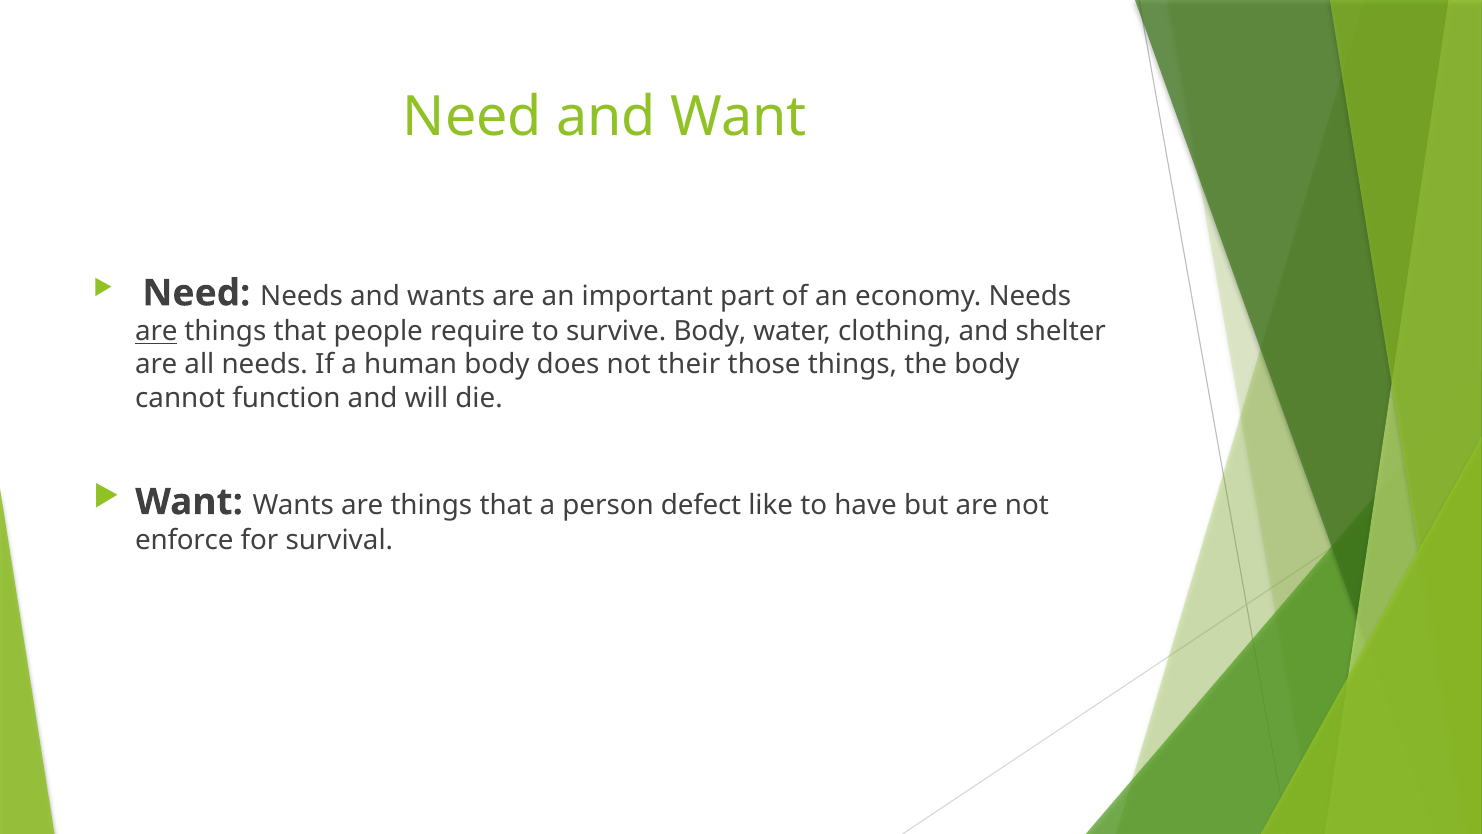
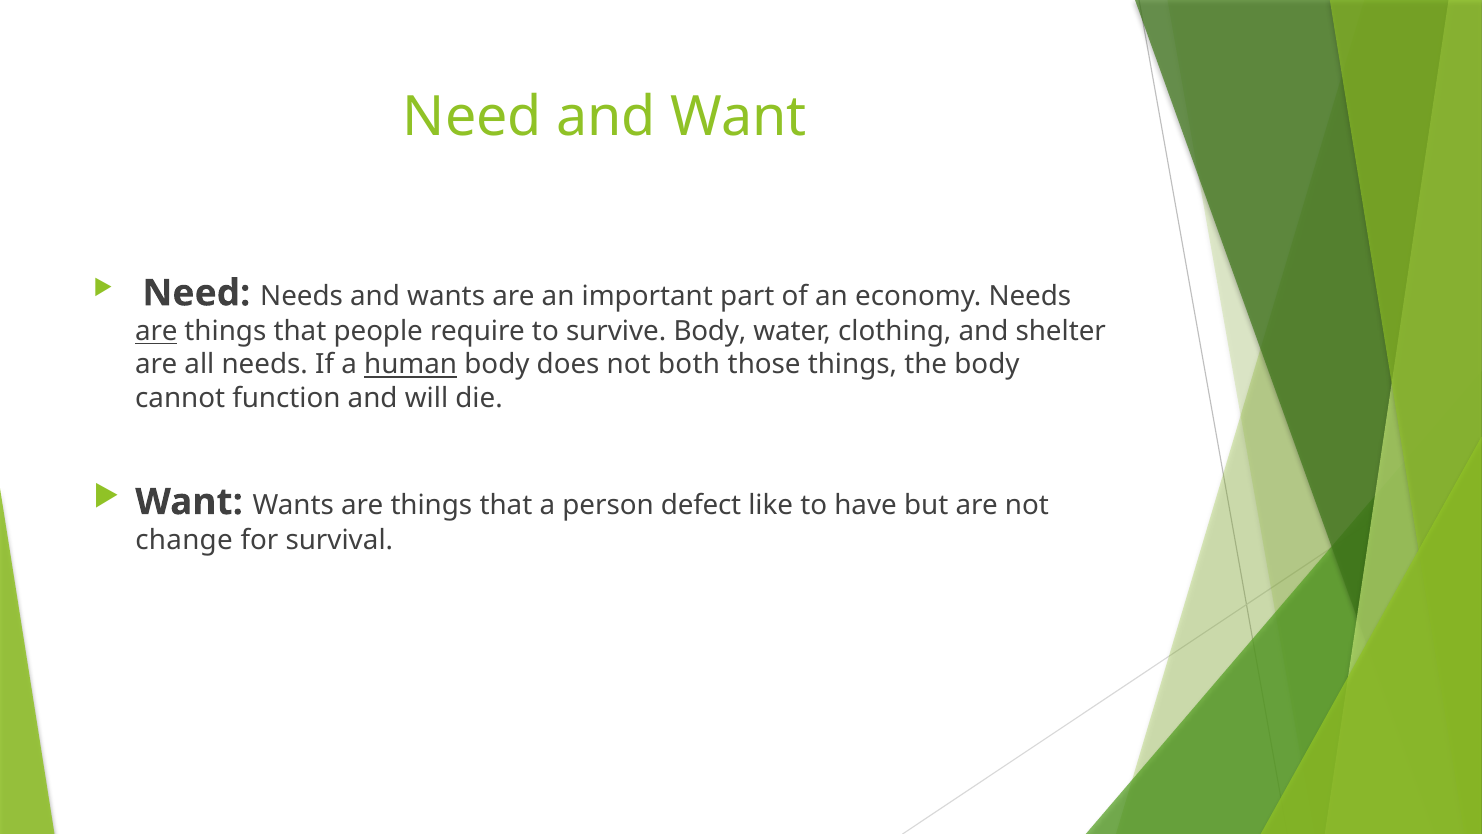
human underline: none -> present (411, 365)
their: their -> both (689, 365)
enforce: enforce -> change (184, 540)
